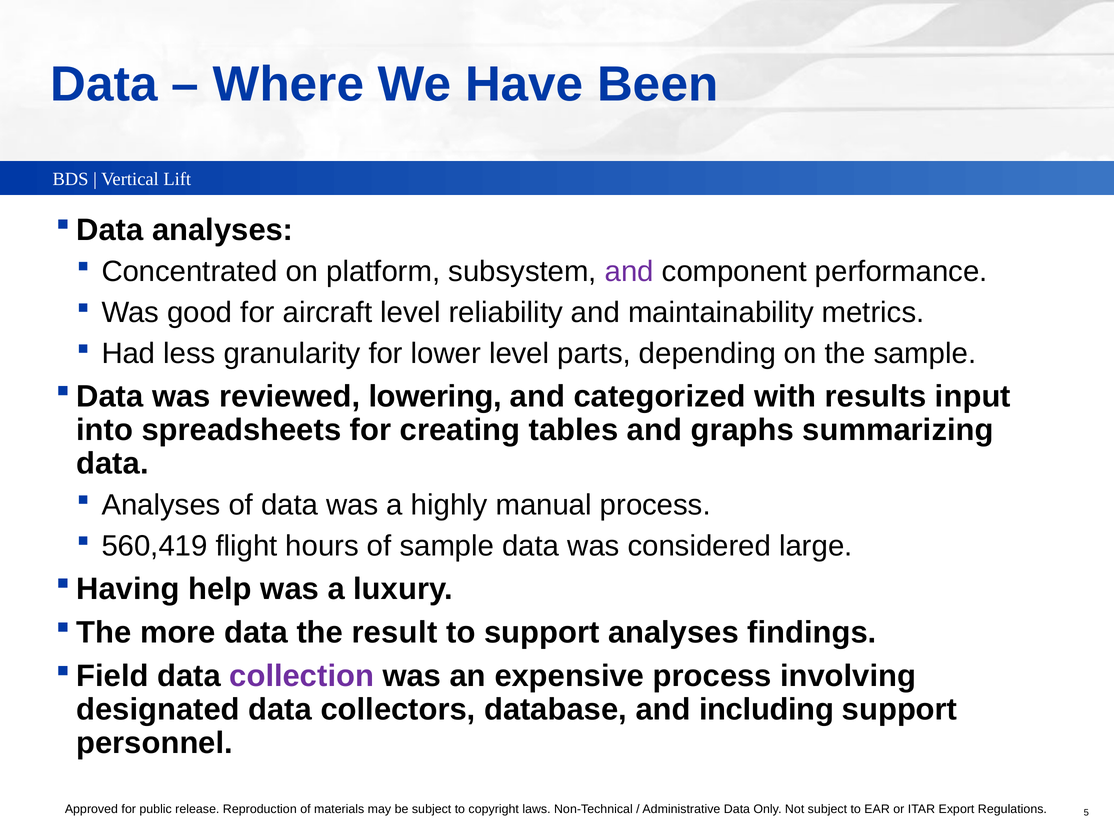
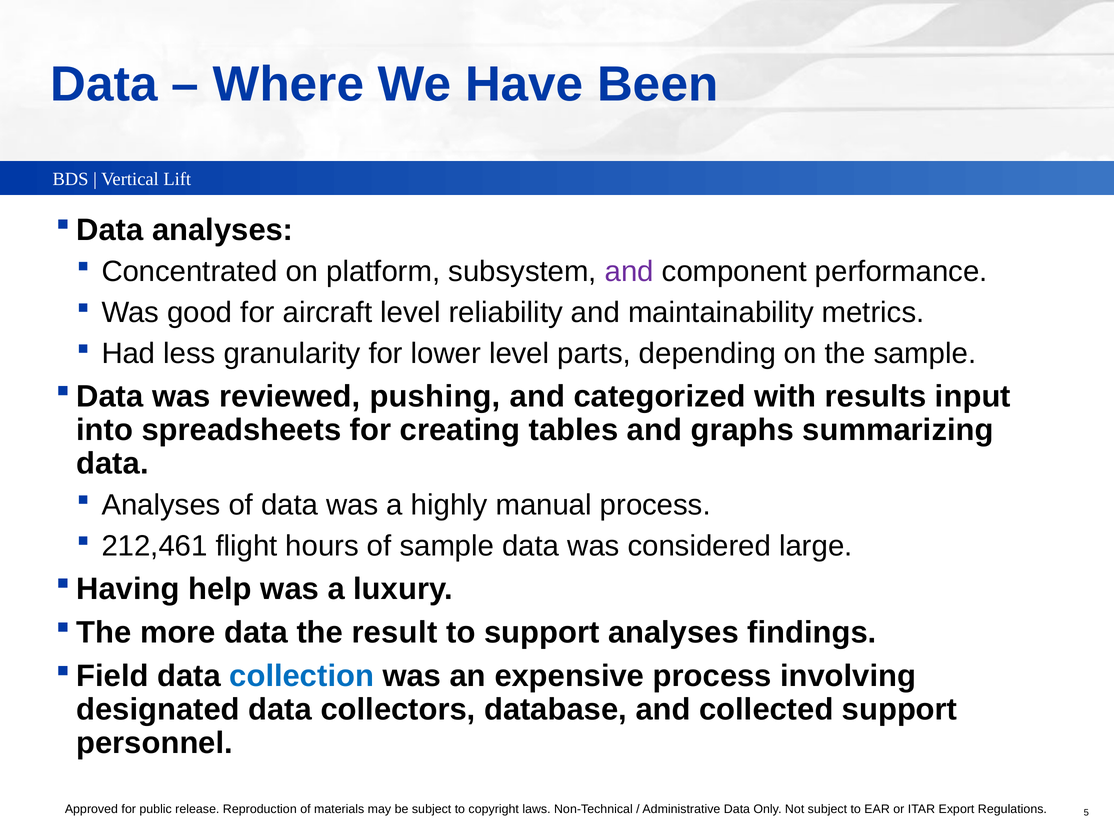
lowering: lowering -> pushing (435, 397)
560,419: 560,419 -> 212,461 (155, 547)
collection colour: purple -> blue (302, 677)
including: including -> collected (766, 710)
